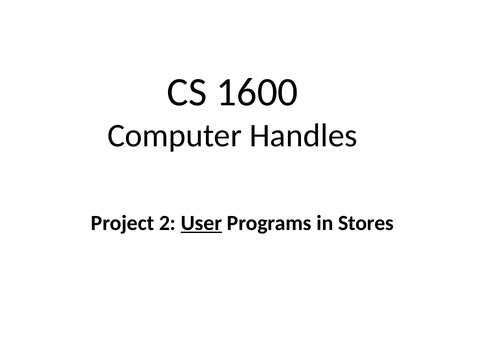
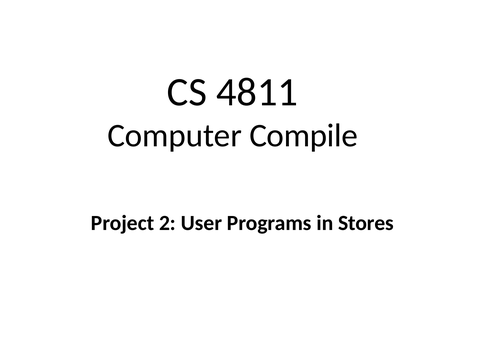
1600: 1600 -> 4811 (257, 92)
Handles: Handles -> Compile (304, 136)
User underline: present -> none (201, 223)
